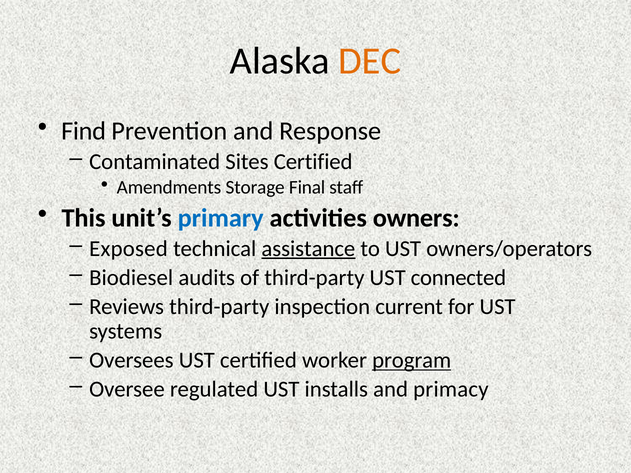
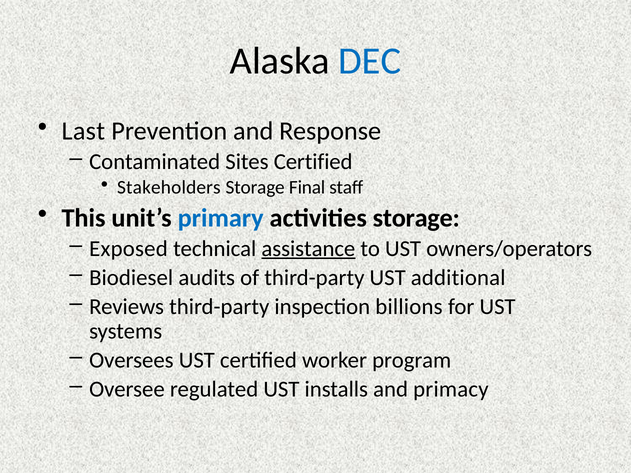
DEC colour: orange -> blue (370, 61)
Find: Find -> Last (83, 131)
Amendments: Amendments -> Stakeholders (169, 188)
activities owners: owners -> storage (416, 218)
connected: connected -> additional (458, 278)
current: current -> billions (409, 307)
program underline: present -> none (412, 360)
